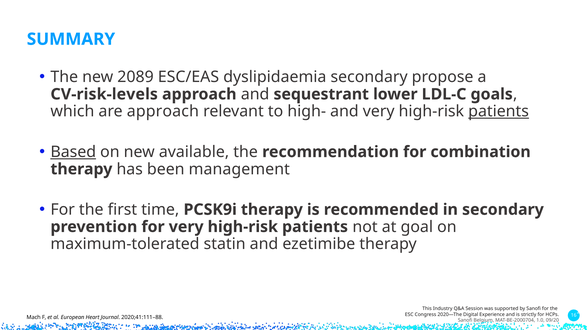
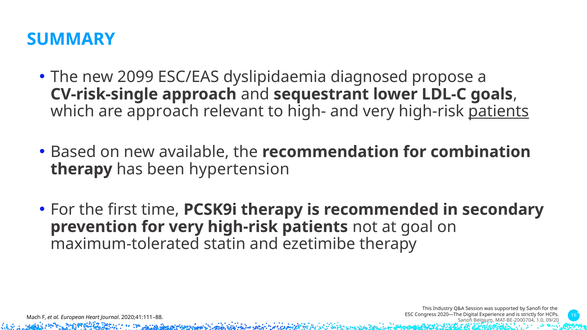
2089: 2089 -> 2099 (136, 77)
dyslipidaemia secondary: secondary -> diagnosed (369, 77)
CV-risk-levels: CV-risk-levels -> CV-risk-single (104, 94)
Based underline: present -> none (73, 152)
management: management -> hypertension (239, 169)
